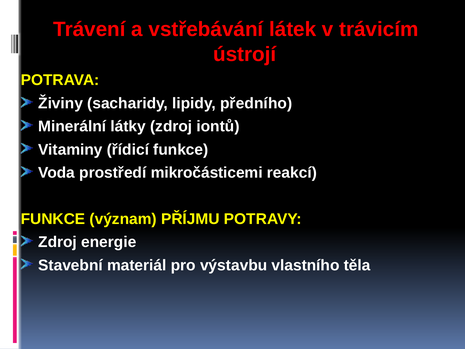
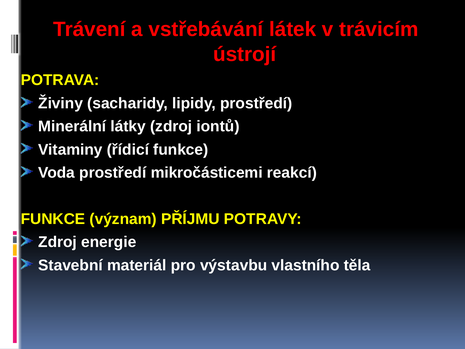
lipidy předního: předního -> prostředí (256, 103)
